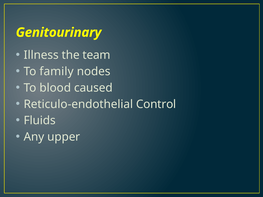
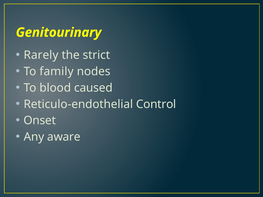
Illness: Illness -> Rarely (41, 55)
team: team -> strict (96, 55)
Fluids: Fluids -> Onset (40, 121)
upper: upper -> aware (64, 137)
